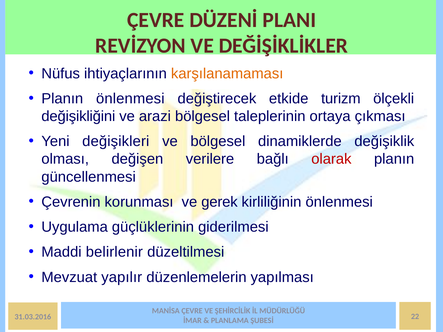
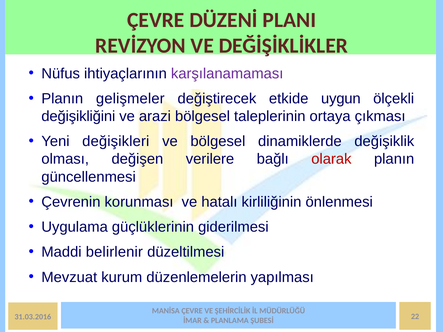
karşılanamaması colour: orange -> purple (227, 74)
Planın önlenmesi: önlenmesi -> gelişmeler (130, 99)
turizm: turizm -> uygun (341, 99)
gerek: gerek -> hatalı (219, 202)
yapılır: yapılır -> kurum (122, 277)
